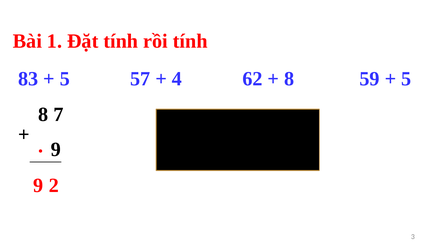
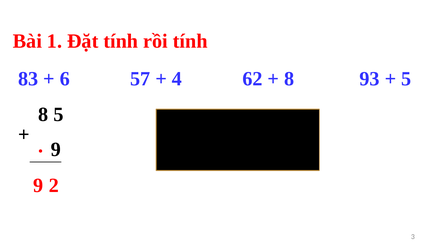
5: 5 -> 6 (65, 79)
59: 59 -> 93 (370, 79)
8 7: 7 -> 5 (58, 114)
